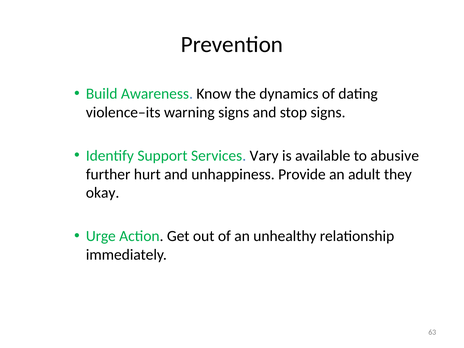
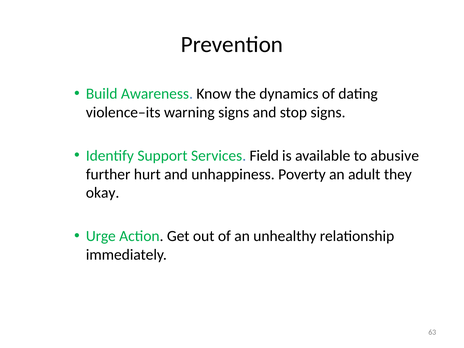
Vary: Vary -> Field (264, 156)
Provide: Provide -> Poverty (302, 174)
